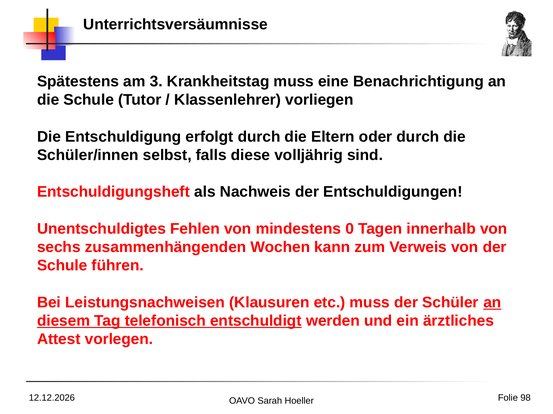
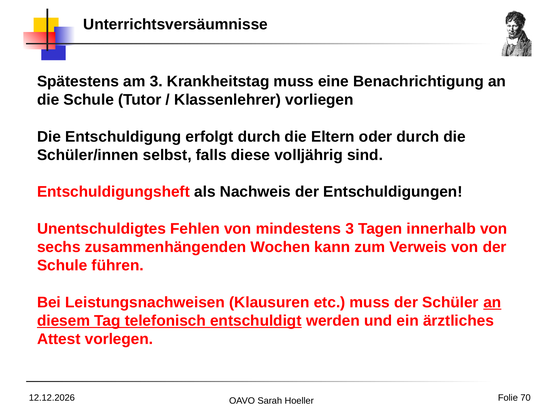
mindestens 0: 0 -> 3 (350, 229)
98: 98 -> 70 (526, 399)
